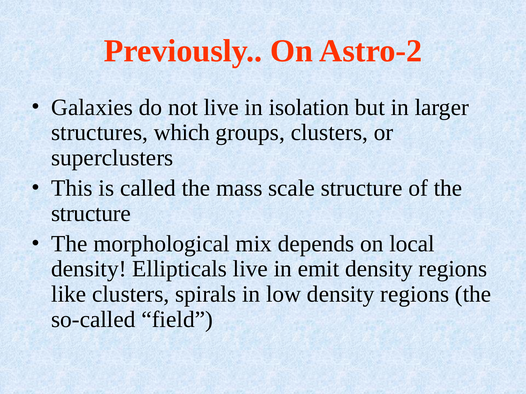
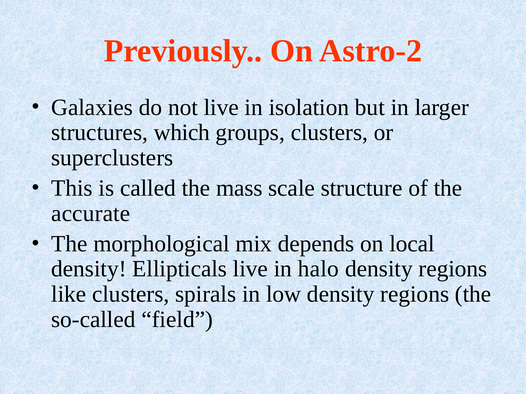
structure: structure -> accurate (91, 214)
emit: emit -> halo (318, 269)
